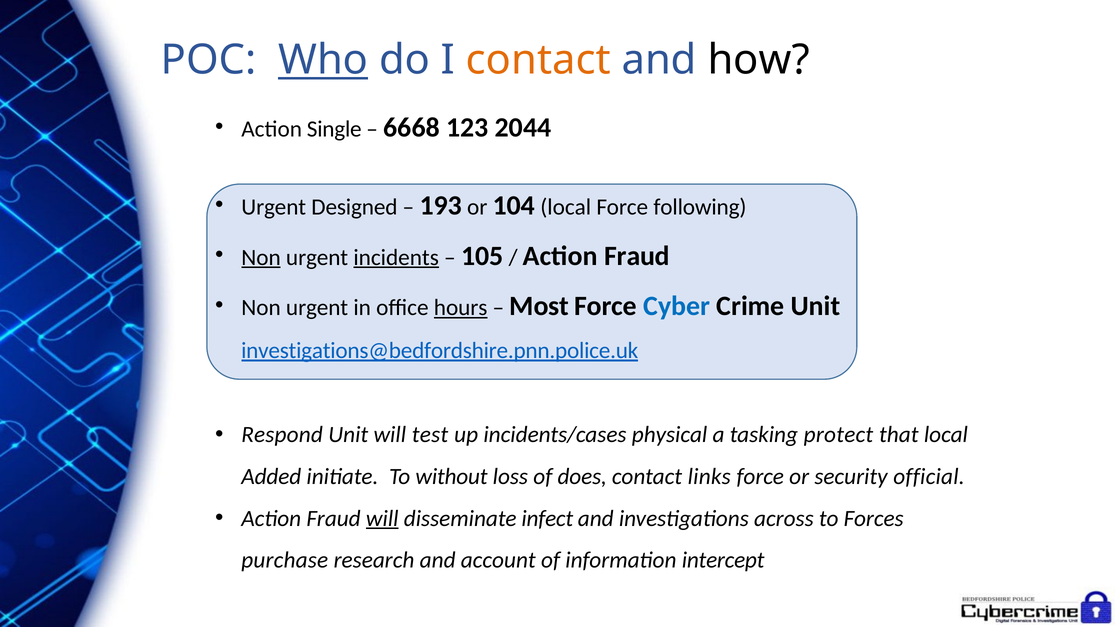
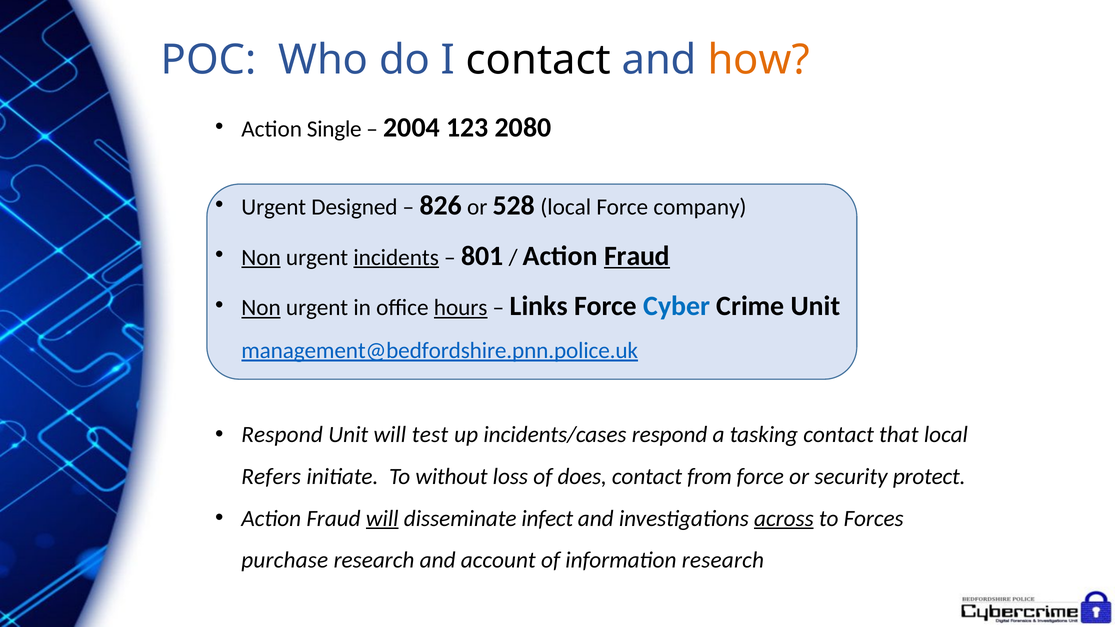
Who underline: present -> none (323, 60)
contact colour: orange -> black (538, 60)
how colour: black -> orange (759, 60)
6668: 6668 -> 2004 (412, 128)
2044: 2044 -> 2080 (523, 128)
193: 193 -> 826 (441, 206)
104: 104 -> 528 (514, 206)
following: following -> company (700, 207)
105: 105 -> 801 (482, 256)
Fraud underline: none -> present (637, 256)
Non underline: none -> present (261, 308)
Most: Most -> Links (539, 306)
investigations@bedfordshire.pnn.police.uk: investigations@bedfordshire.pnn.police.uk -> management@bedfordshire.pnn.police.uk (440, 351)
incidents/cases physical: physical -> respond (670, 435)
tasking protect: protect -> contact (839, 435)
Added: Added -> Refers (271, 477)
links: links -> from (709, 477)
official: official -> protect (929, 477)
across underline: none -> present (784, 519)
information intercept: intercept -> research (723, 560)
